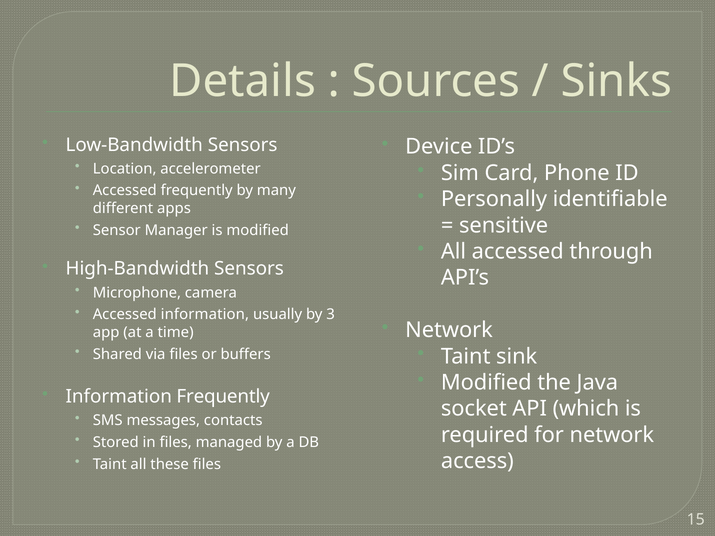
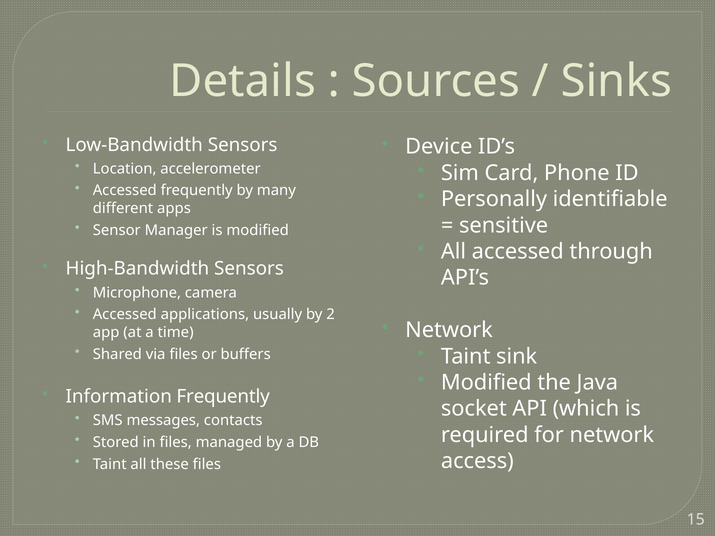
Accessed information: information -> applications (205, 315)
3: 3 -> 2 (331, 315)
